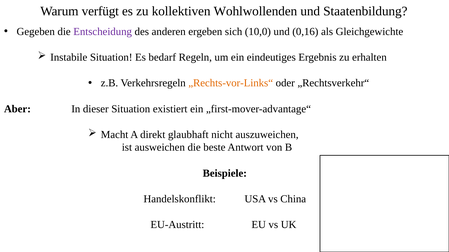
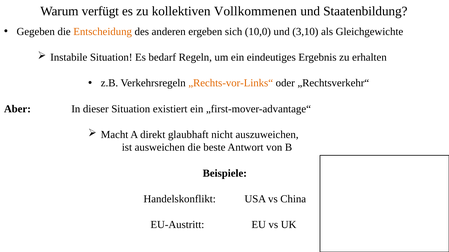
Wohlwollenden: Wohlwollenden -> Vollkommenen (255, 11)
Entscheidung colour: purple -> orange (103, 32)
0,16: 0,16 -> 3,10 (305, 32)
